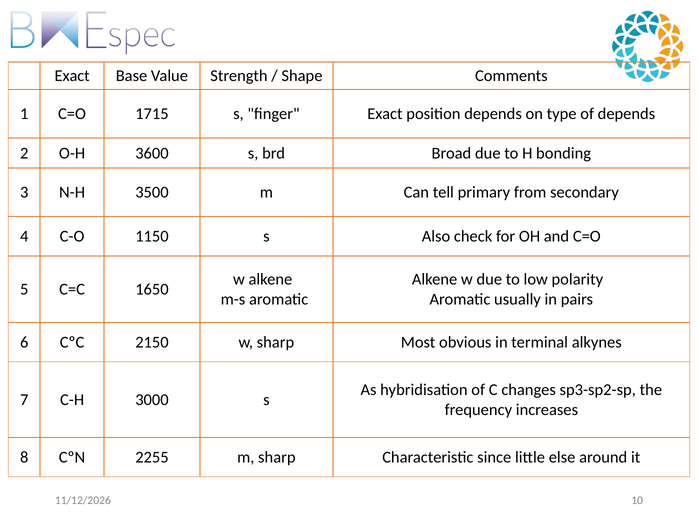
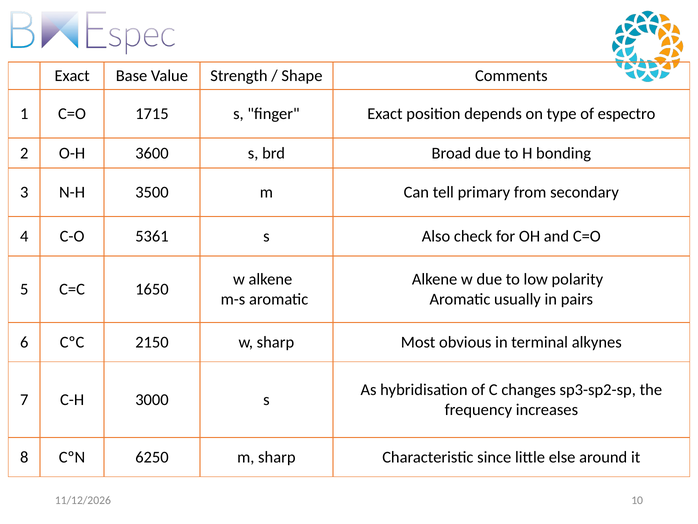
of depends: depends -> espectro (627, 114)
1150: 1150 -> 5361 (152, 236)
2255: 2255 -> 6250 (152, 457)
